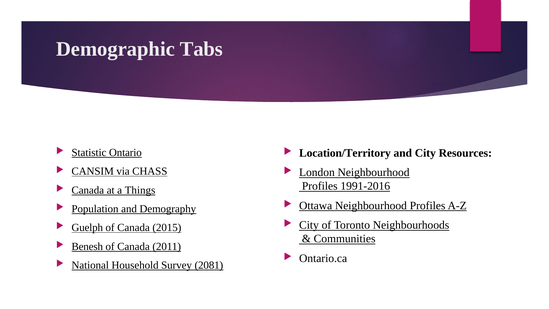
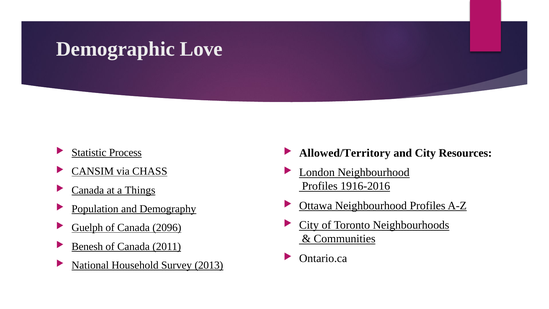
Tabs: Tabs -> Love (201, 49)
Ontario: Ontario -> Process (125, 153)
Location/Territory: Location/Territory -> Allowed/Territory (345, 153)
1991-2016: 1991-2016 -> 1916-2016 (365, 186)
2015: 2015 -> 2096 (167, 228)
2081: 2081 -> 2013 (209, 265)
